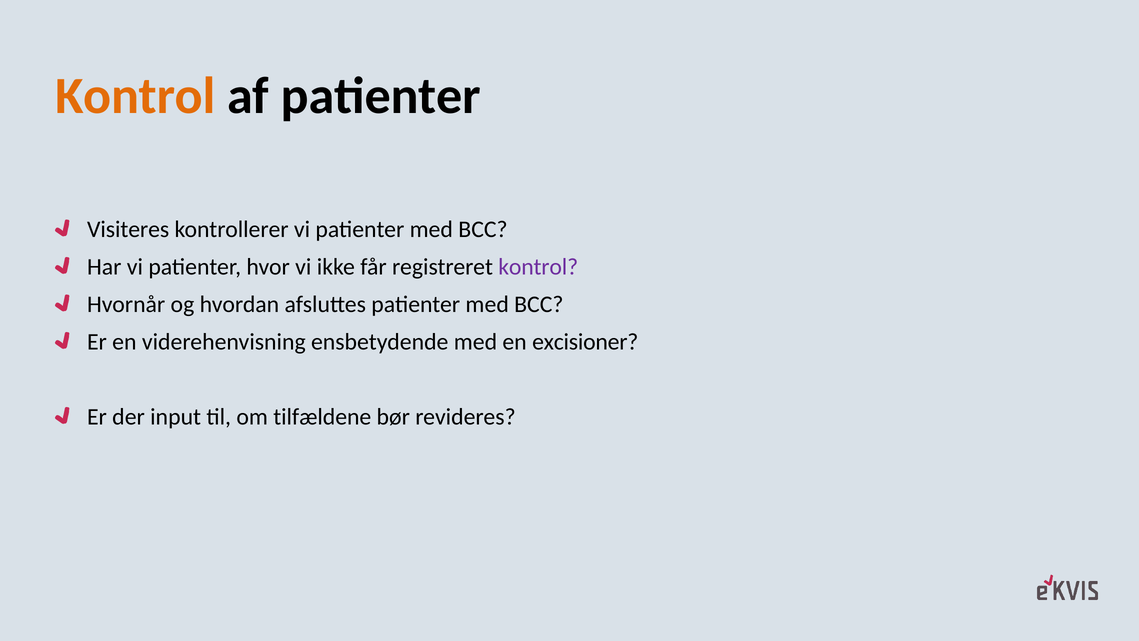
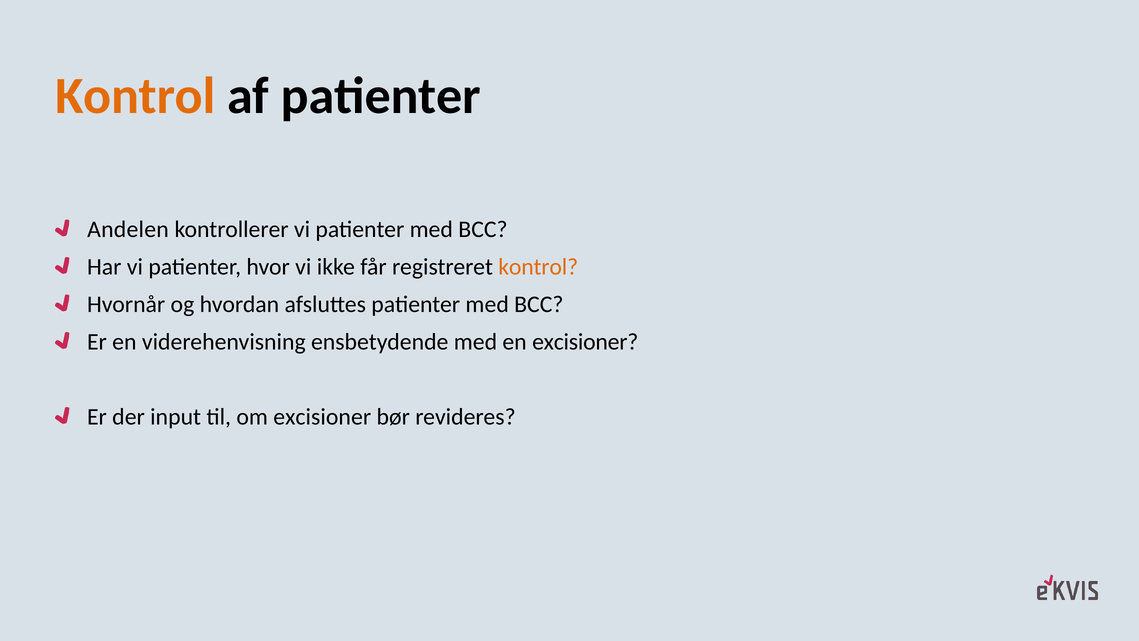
Visiteres: Visiteres -> Andelen (128, 229)
kontrol colour: purple -> orange (538, 267)
om tilfældene: tilfældene -> excisioner (322, 417)
